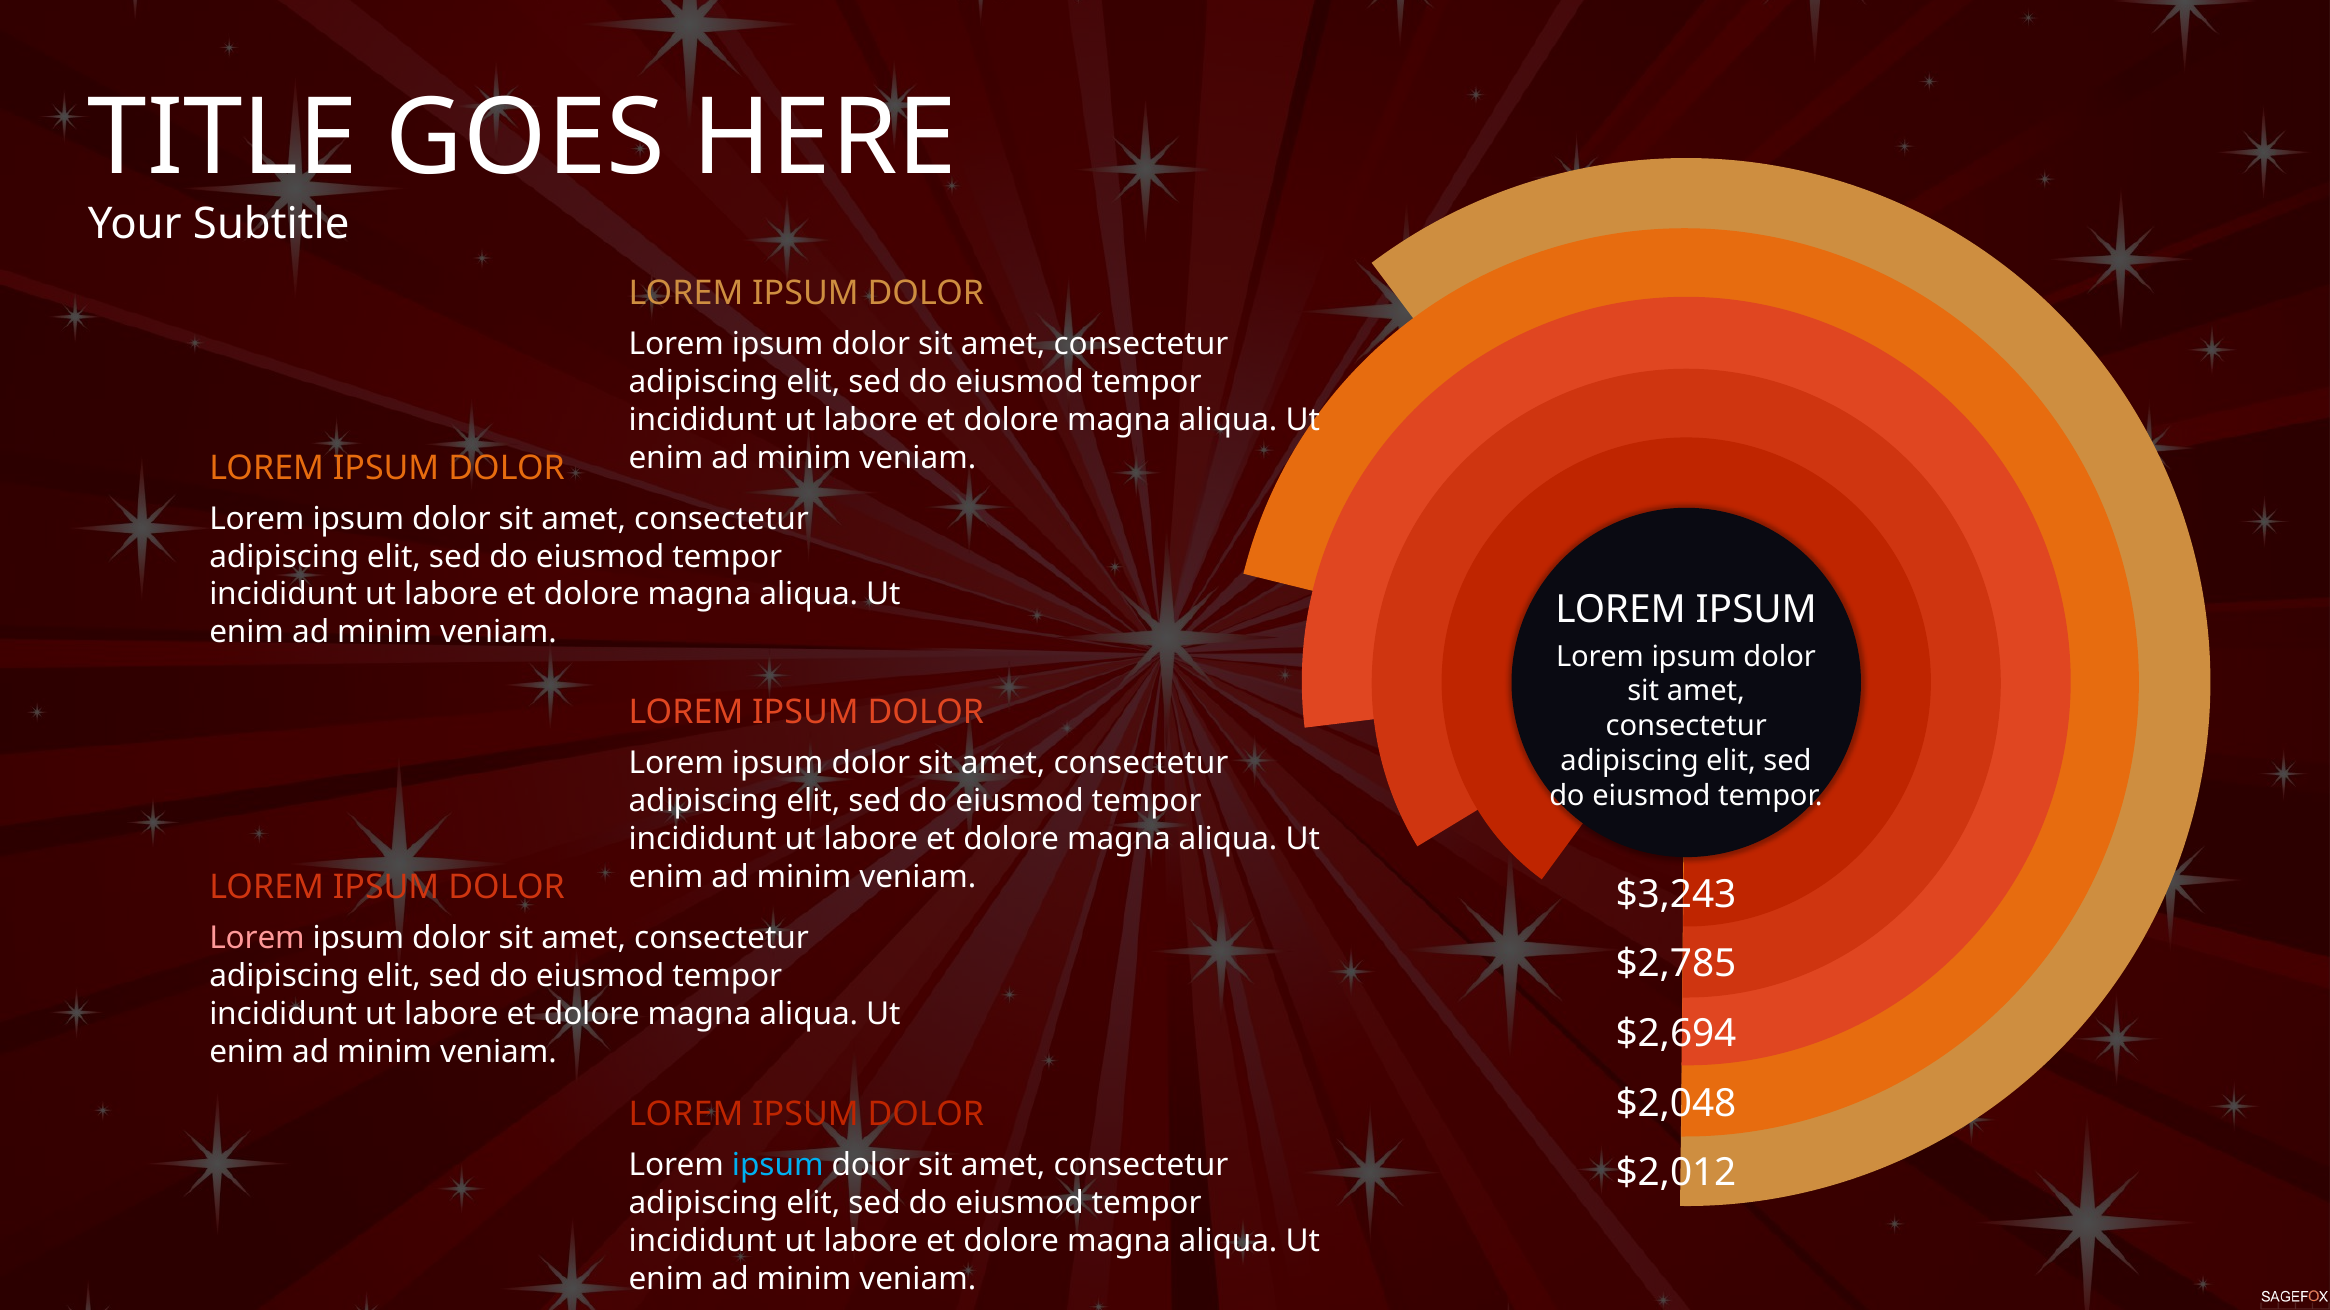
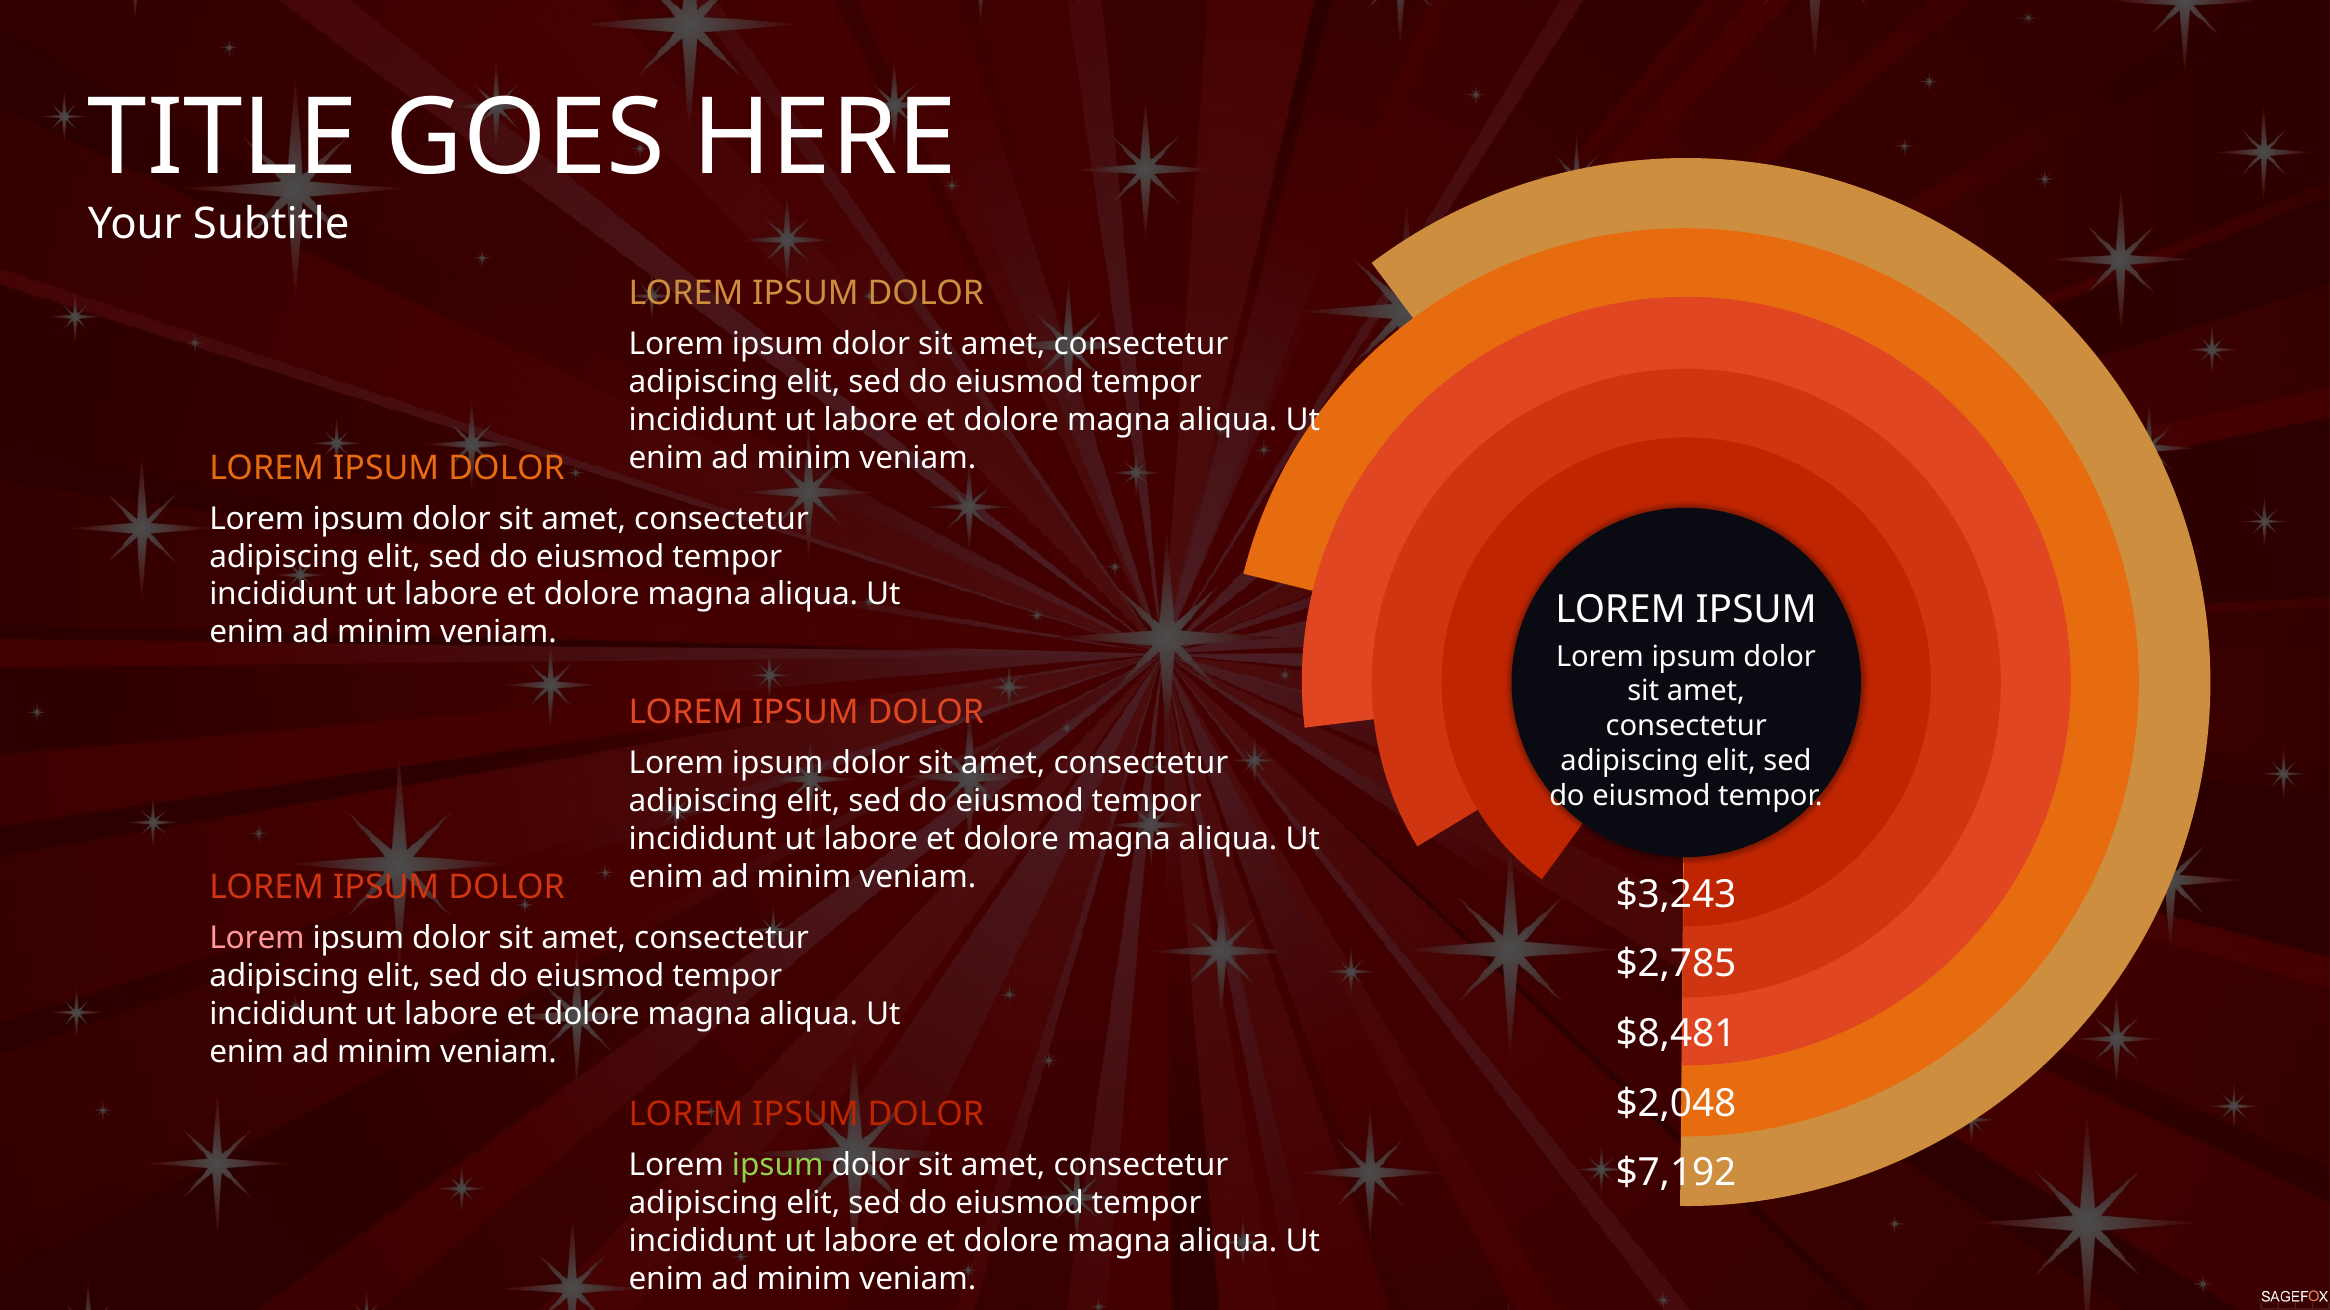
$2,694: $2,694 -> $8,481 (1676, 1034)
ipsum colour: light blue -> light green (778, 1166)
$2,012: $2,012 -> $7,192 (1676, 1173)
